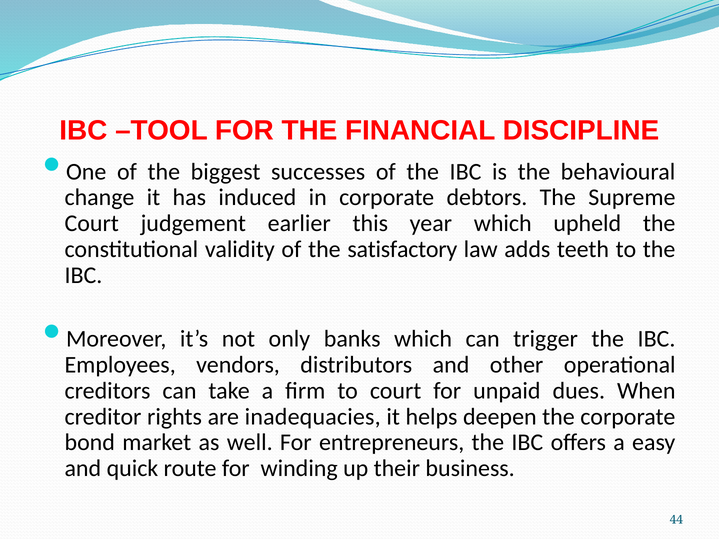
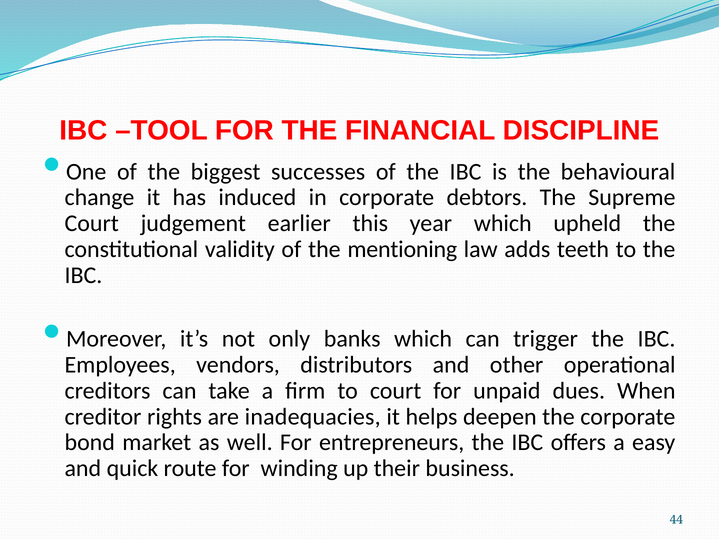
satisfactory: satisfactory -> mentioning (402, 249)
